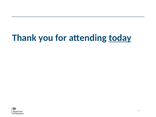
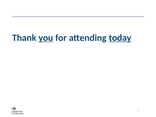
you underline: none -> present (46, 38)
